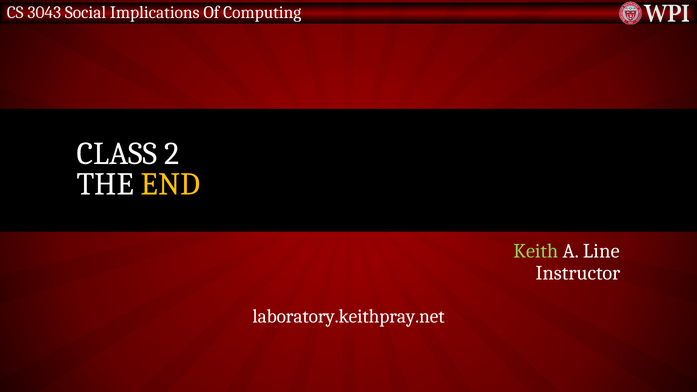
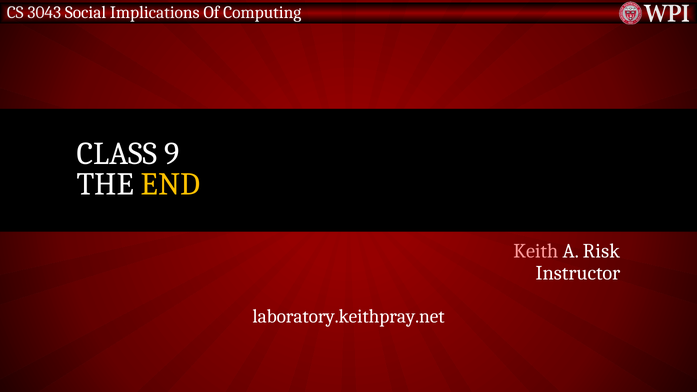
2: 2 -> 9 (172, 154)
Keith colour: light green -> pink (536, 251)
Line: Line -> Risk (601, 251)
